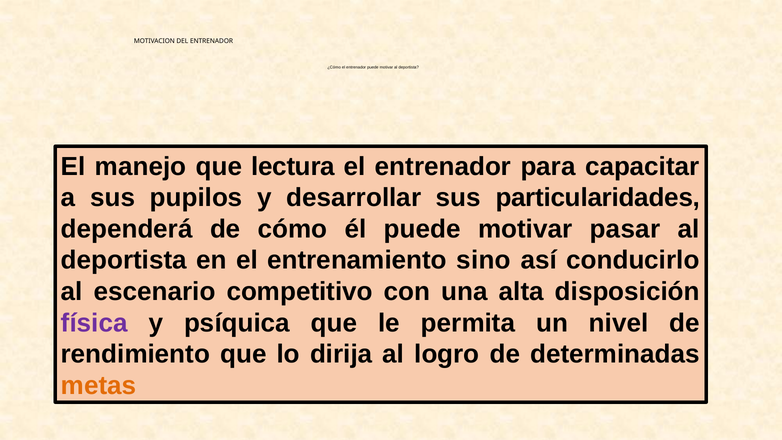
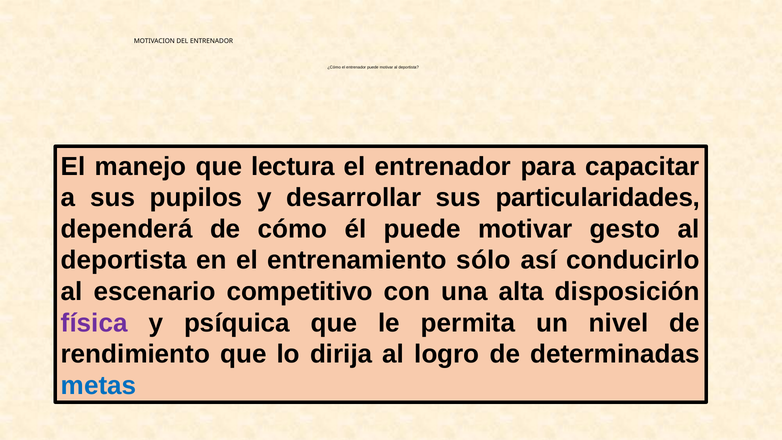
pasar: pasar -> gesto (625, 229)
sino: sino -> sólo (484, 260)
metas colour: orange -> blue (99, 385)
